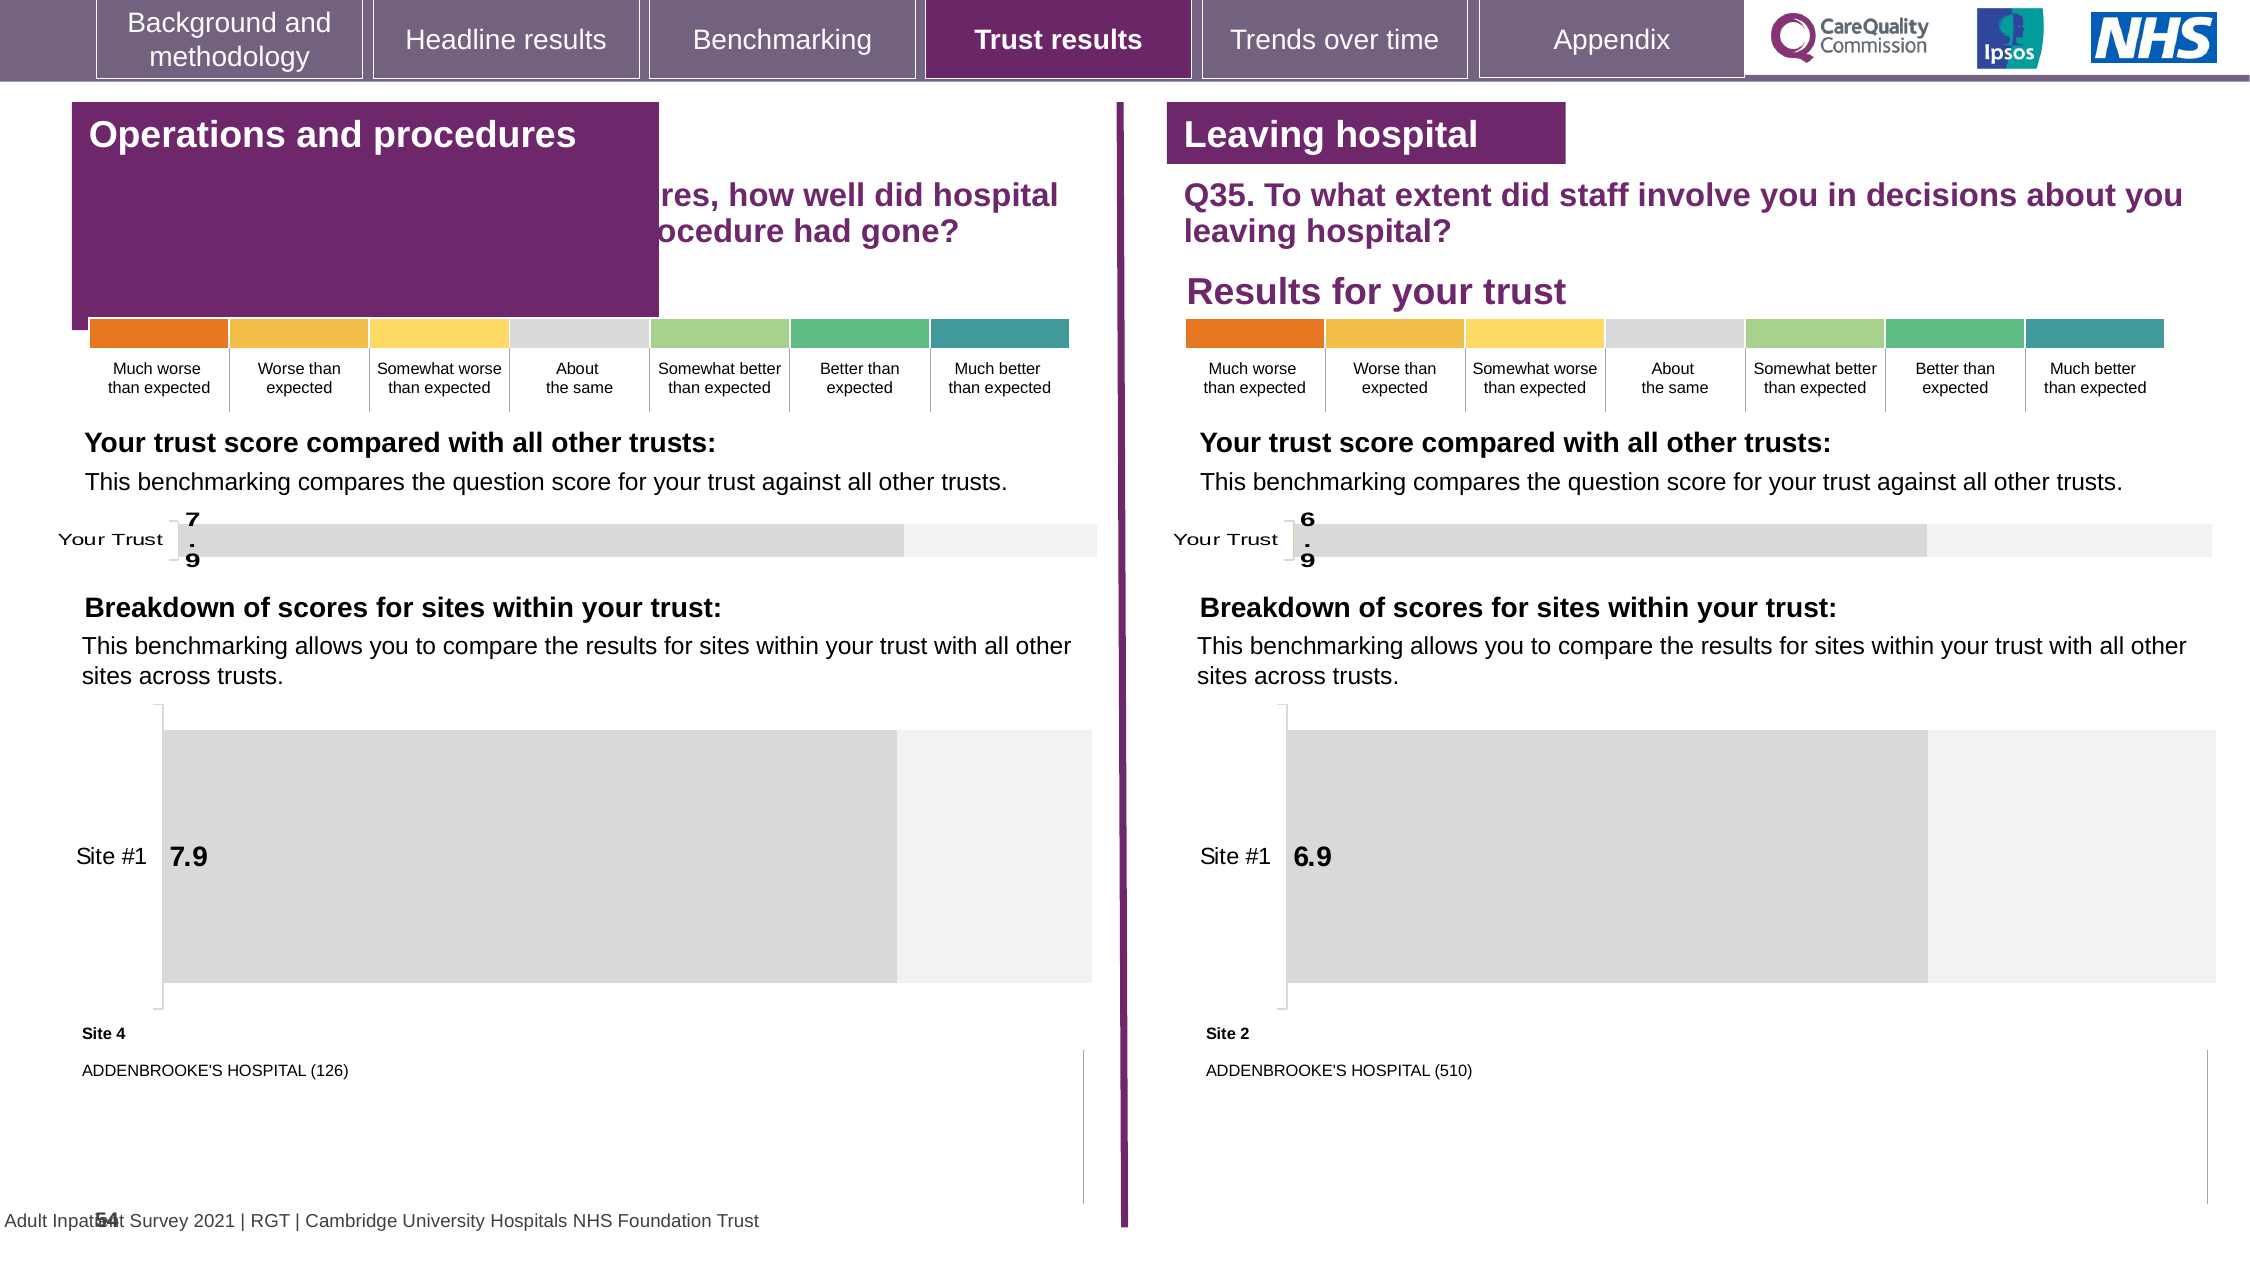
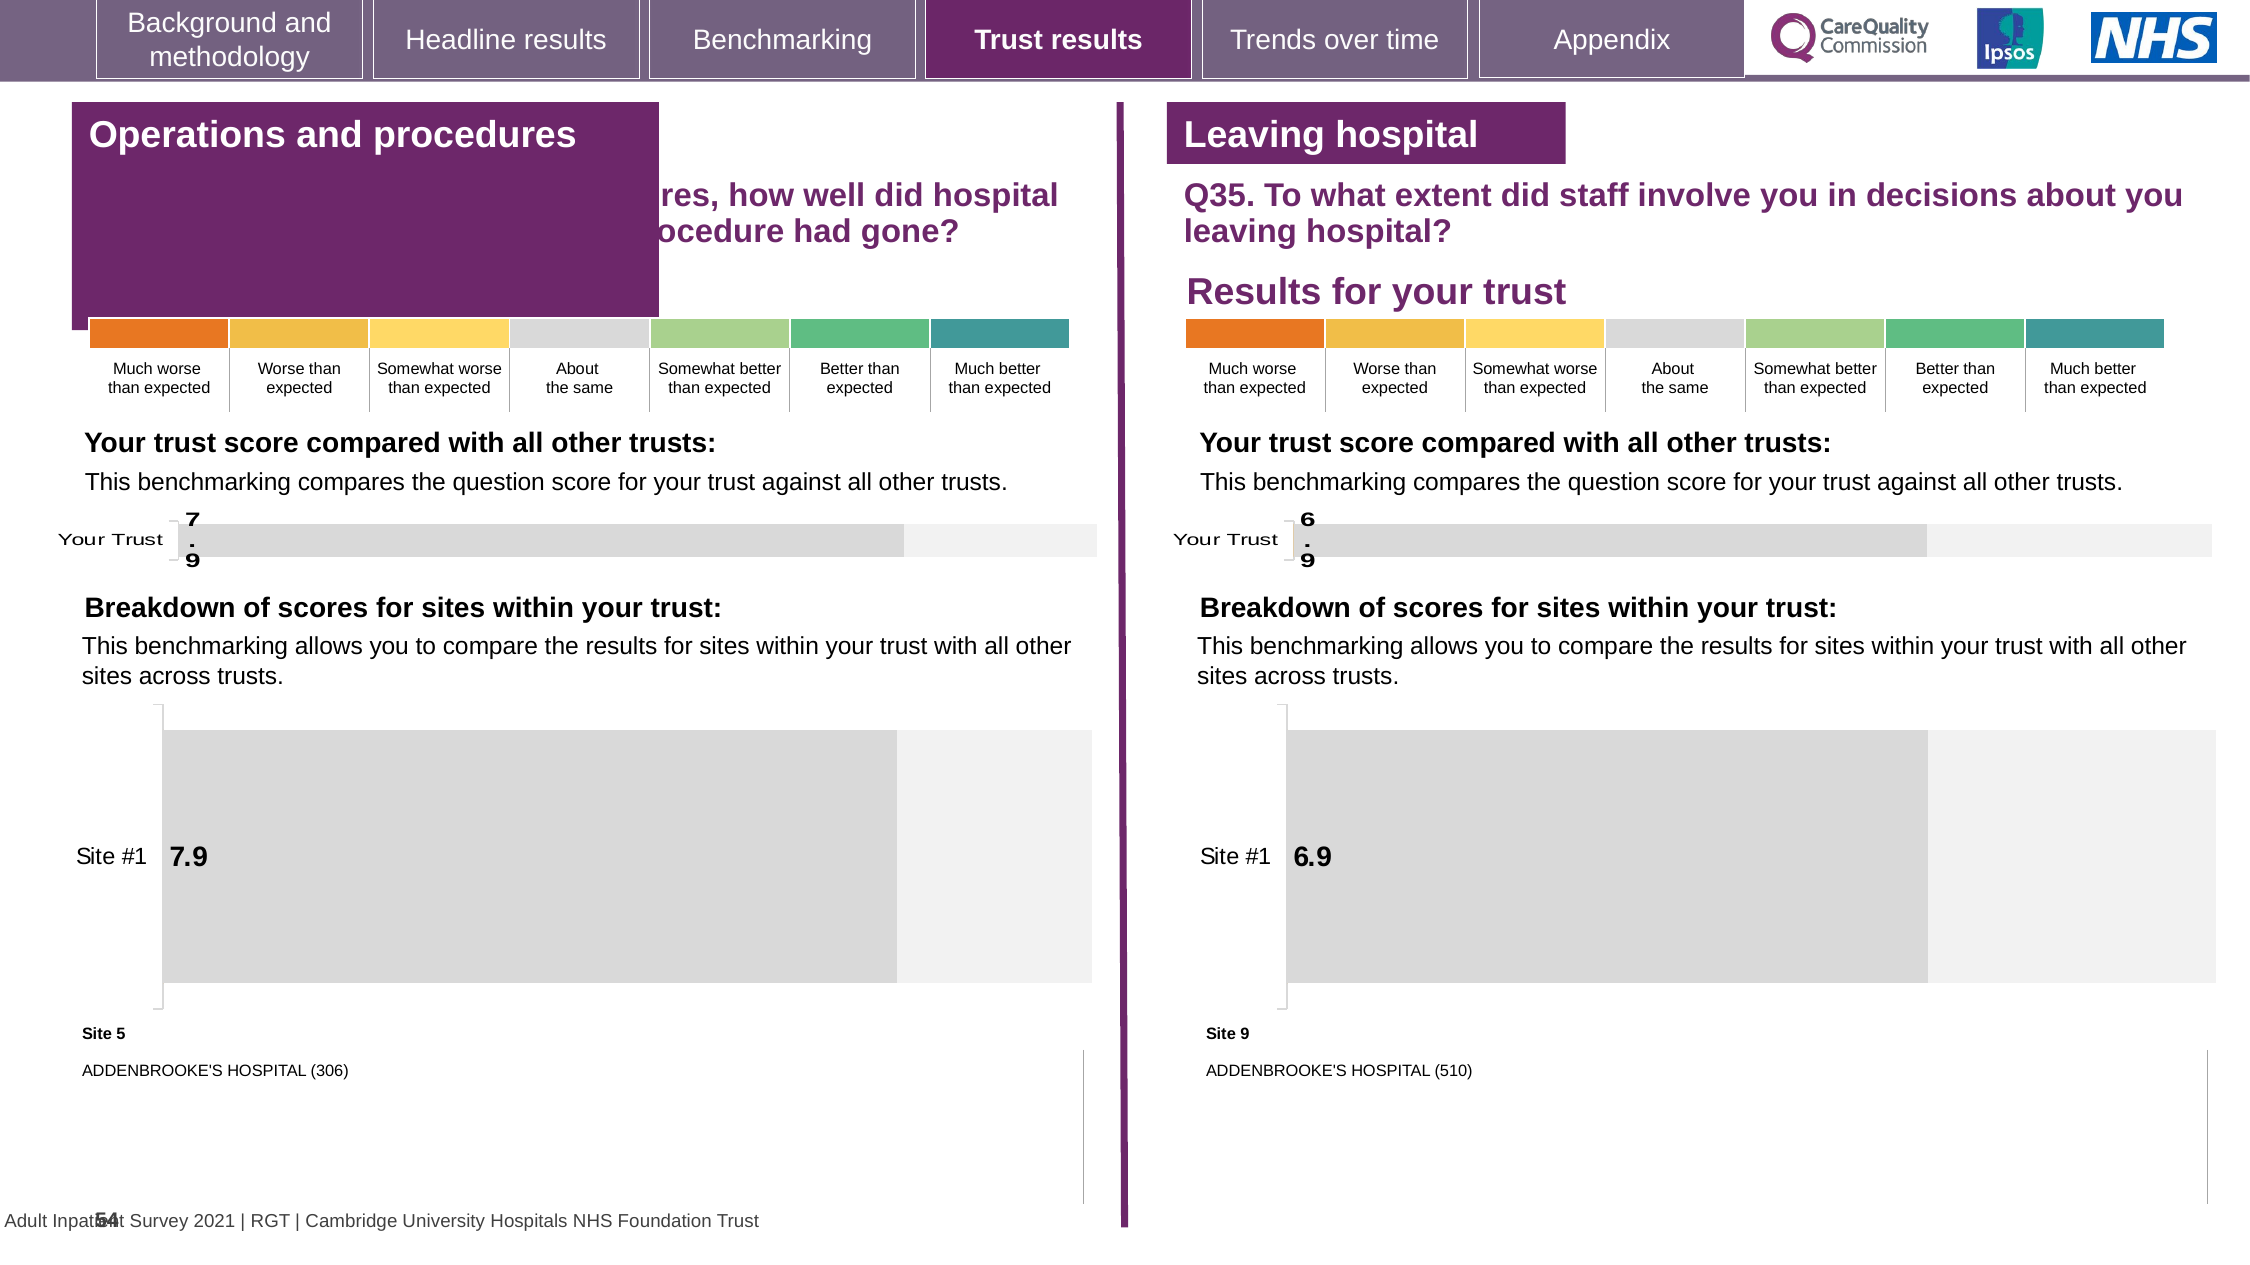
4: 4 -> 5 (121, 1035)
Site 2: 2 -> 9 (1245, 1035)
126: 126 -> 306 (330, 1072)
